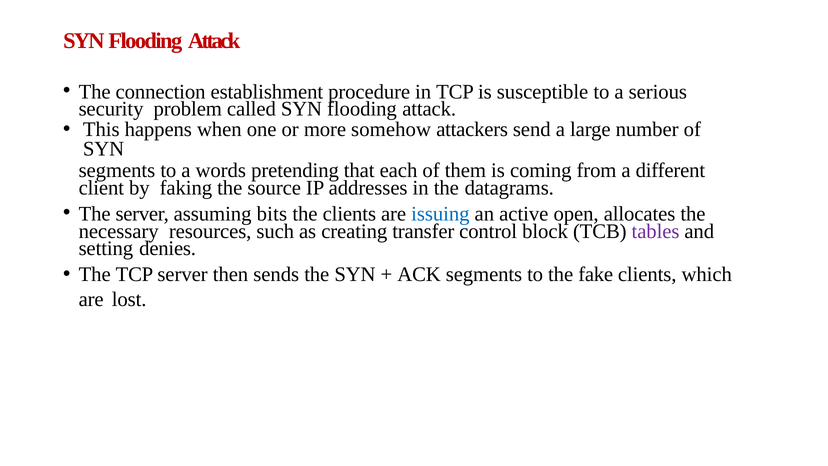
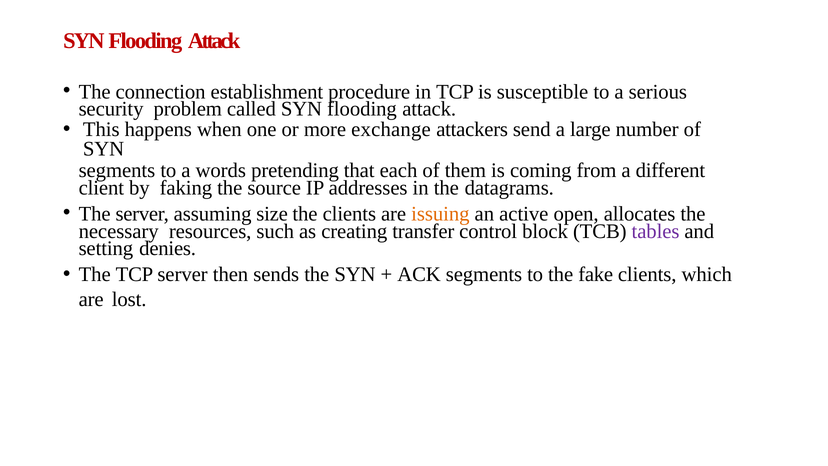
somehow: somehow -> exchange (391, 129)
bits: bits -> size (272, 214)
issuing colour: blue -> orange (440, 214)
